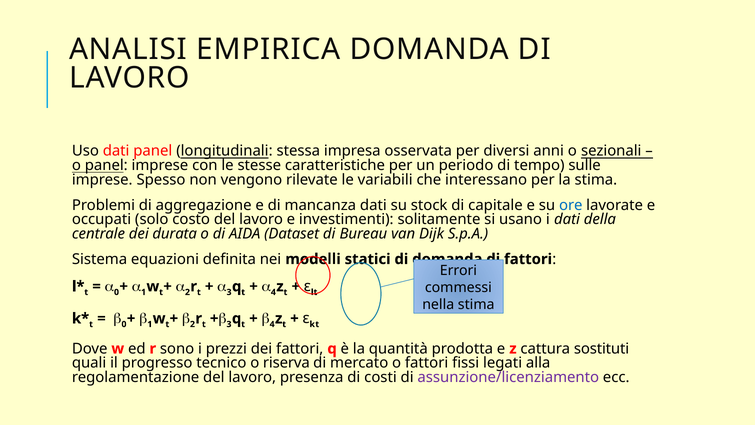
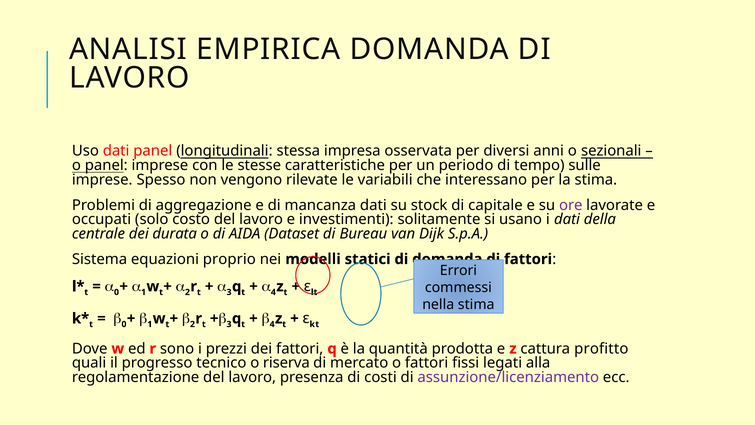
ore colour: blue -> purple (571, 205)
definita: definita -> proprio (229, 259)
sostituti: sostituti -> profitto (601, 348)
